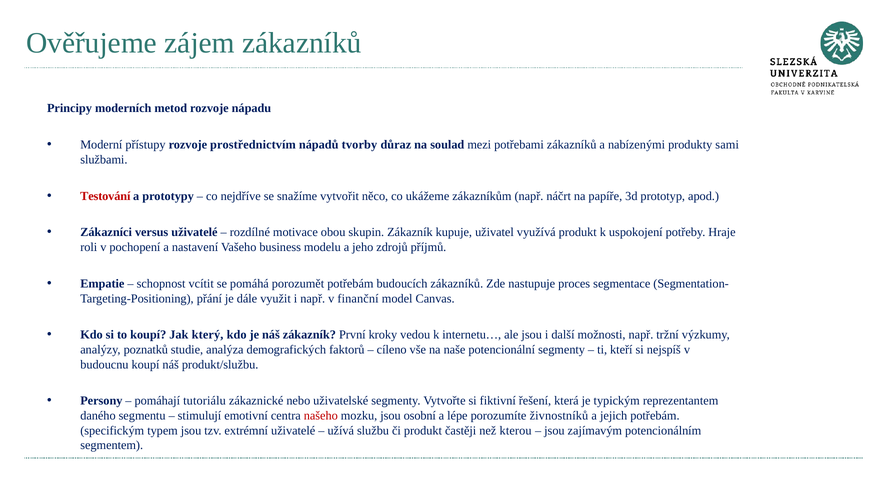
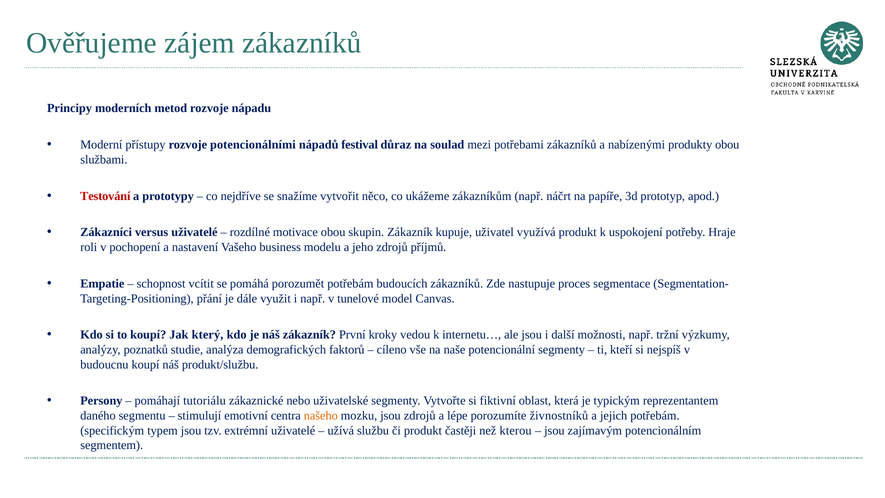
prostřednictvím: prostřednictvím -> potencionálními (253, 145)
tvorby: tvorby -> festival (360, 145)
produkty sami: sami -> obou (727, 145)
finanční: finanční -> tunelové (358, 298)
řešení: řešení -> oblast (535, 401)
našeho colour: red -> orange (321, 416)
jsou osobní: osobní -> zdrojů (420, 416)
